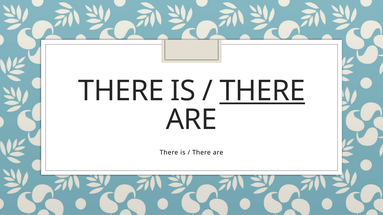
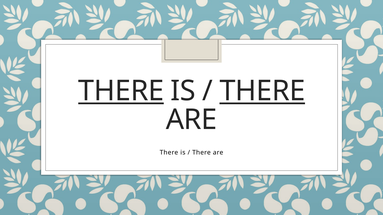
THERE underline: none -> present (121, 91)
